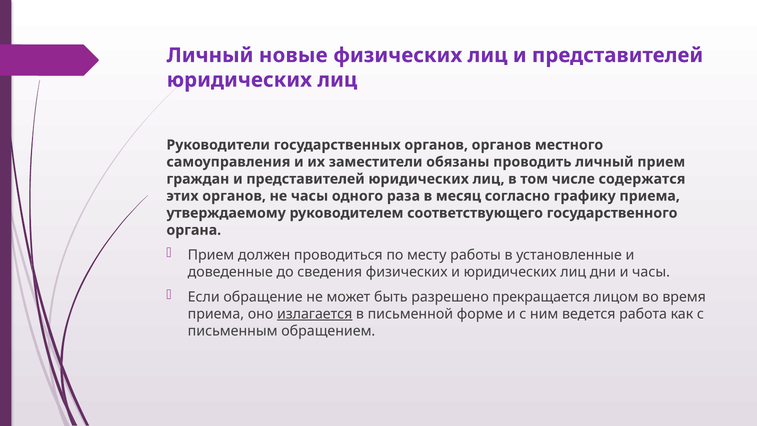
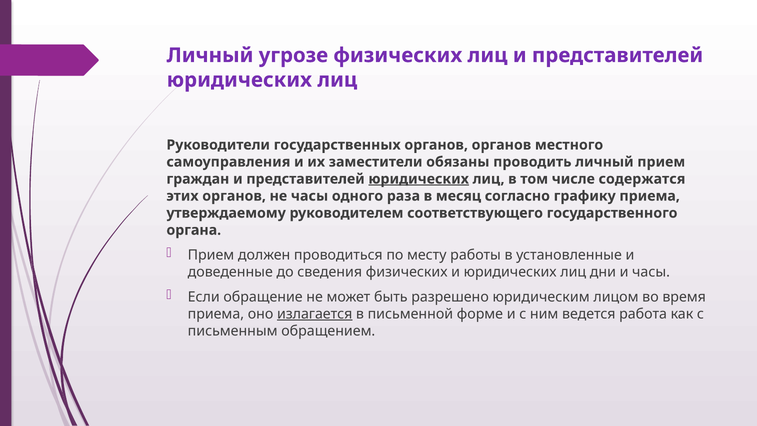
новые: новые -> угрозе (293, 55)
юридических underline: none -> present (419, 179)
прекращается: прекращается -> юридическим (541, 297)
